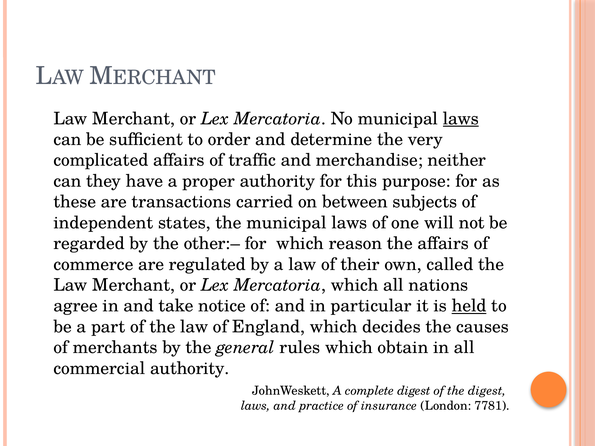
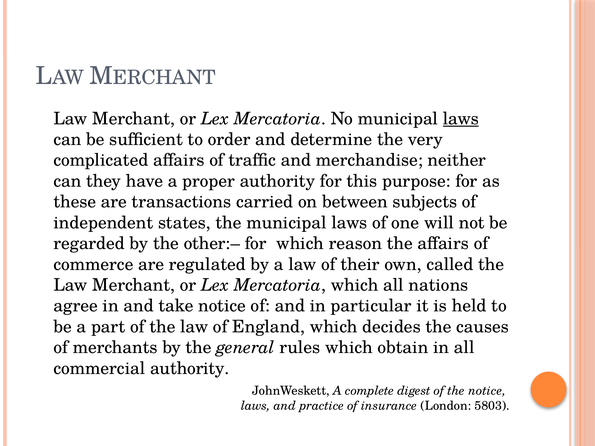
held underline: present -> none (469, 306)
the digest: digest -> notice (487, 391)
7781: 7781 -> 5803 (492, 406)
